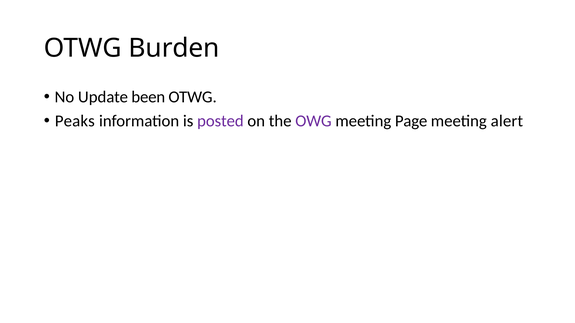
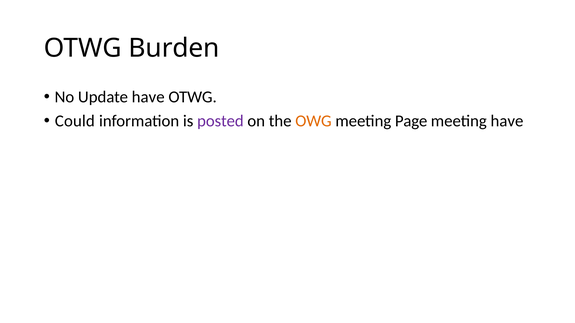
Update been: been -> have (148, 97)
Peaks: Peaks -> Could (75, 121)
OWG colour: purple -> orange (313, 121)
meeting alert: alert -> have (507, 121)
